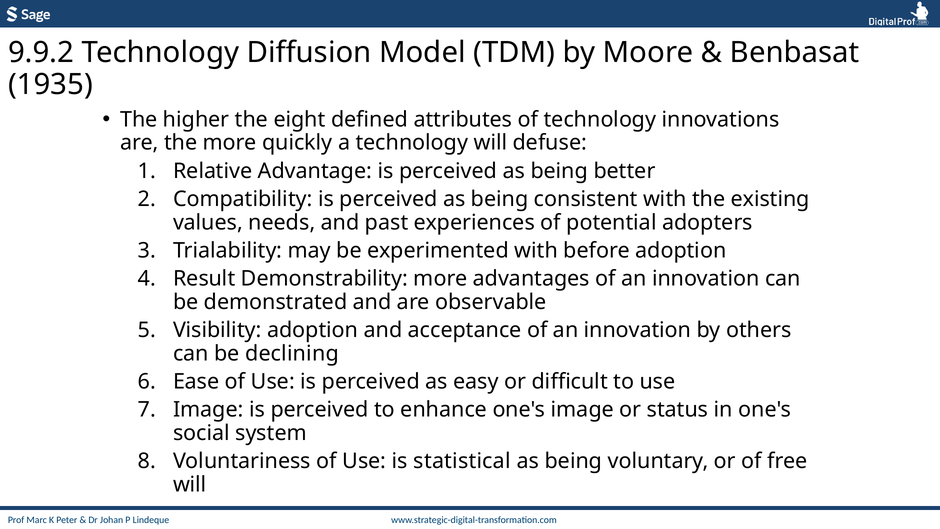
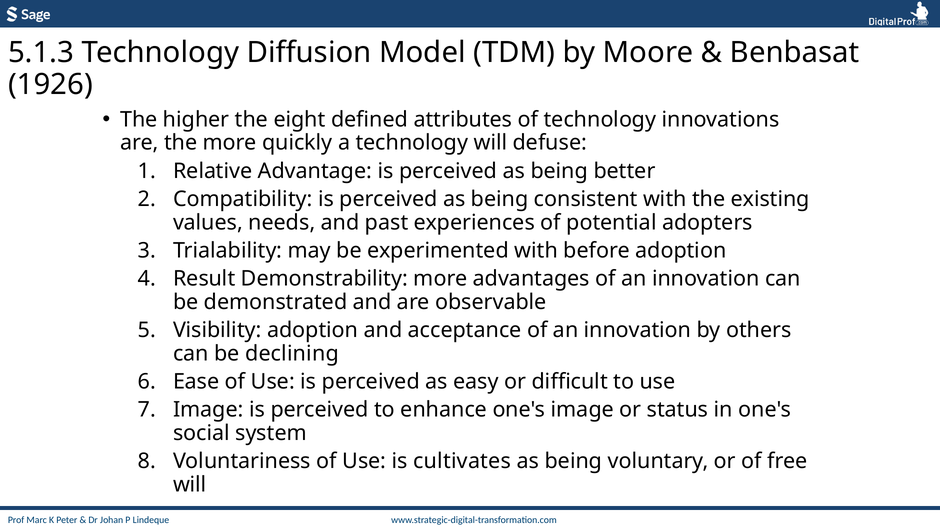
9.9.2: 9.9.2 -> 5.1.3 (41, 53)
1935: 1935 -> 1926 (50, 84)
statistical: statistical -> cultivates (462, 461)
